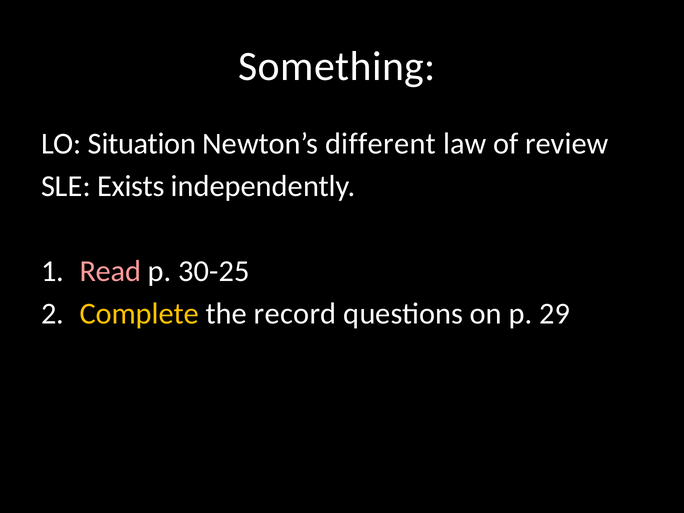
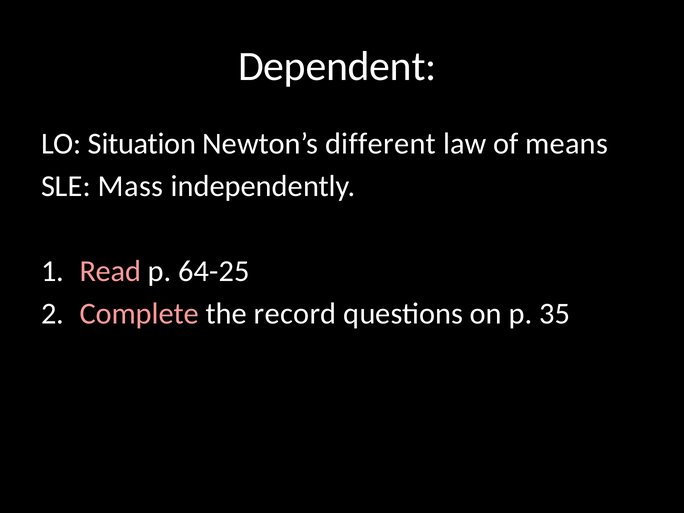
Something: Something -> Dependent (337, 66)
review: review -> means (567, 143)
Exists: Exists -> Mass (131, 186)
30-25: 30-25 -> 64-25 (214, 271)
Complete colour: yellow -> pink (139, 314)
29: 29 -> 35 (555, 314)
